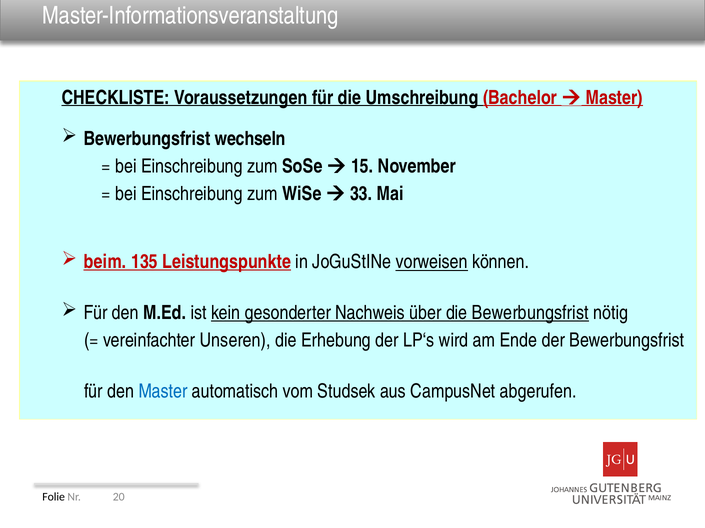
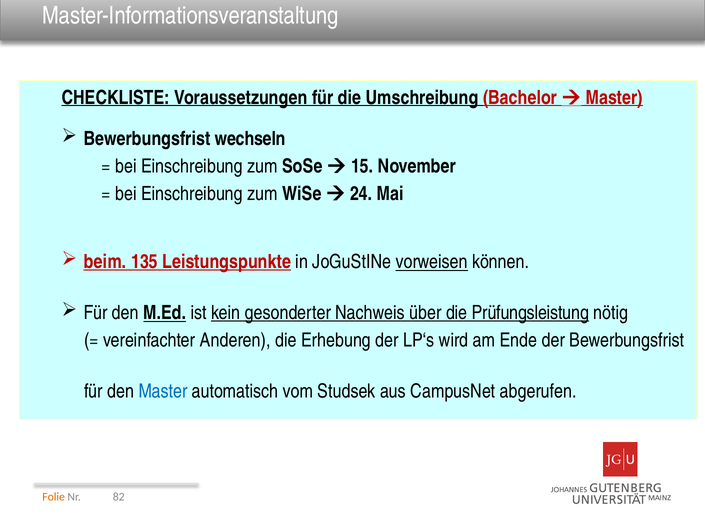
33: 33 -> 24 (361, 194)
M.Ed underline: none -> present (165, 313)
die Bewerbungsfrist: Bewerbungsfrist -> Prüfungsleistung (530, 313)
Unseren: Unseren -> Anderen (235, 341)
Folie colour: black -> orange (54, 498)
20: 20 -> 82 (119, 498)
